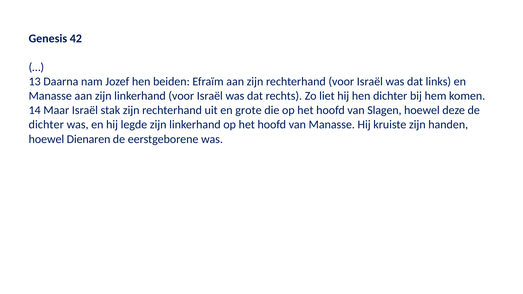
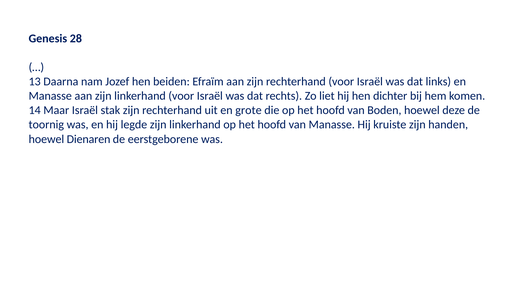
42: 42 -> 28 (76, 39)
Slagen: Slagen -> Boden (384, 110)
dichter: dichter -> toornig (46, 125)
